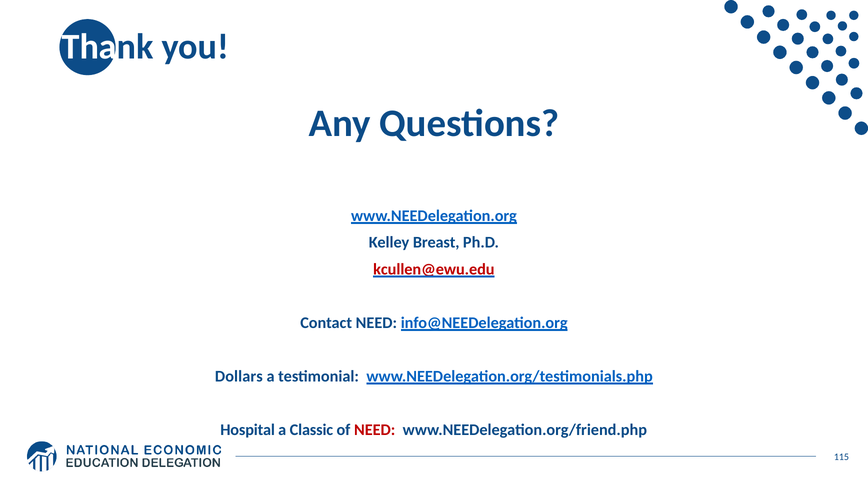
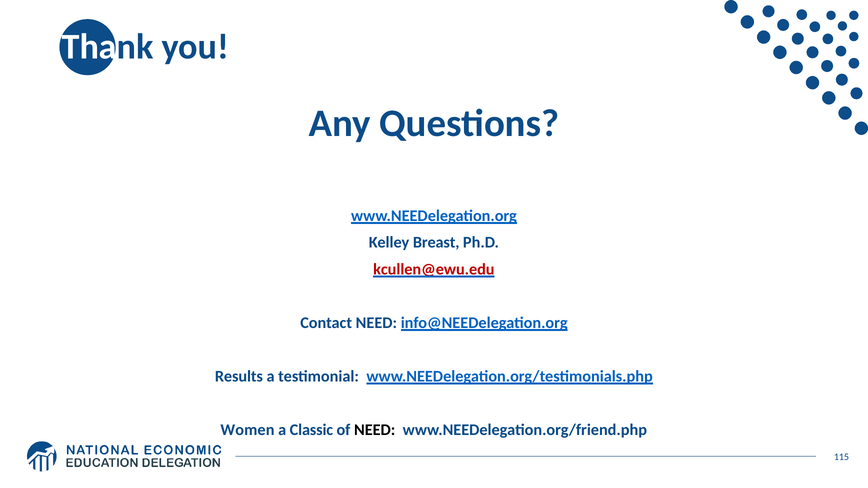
Dollars: Dollars -> Results (239, 377)
Hospital: Hospital -> Women (247, 430)
NEED colour: red -> black (375, 430)
